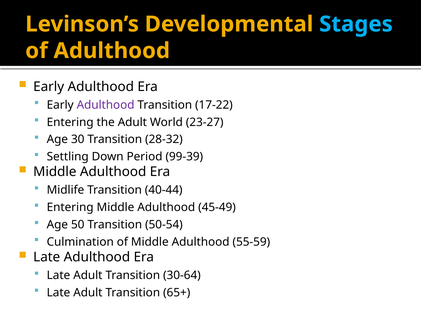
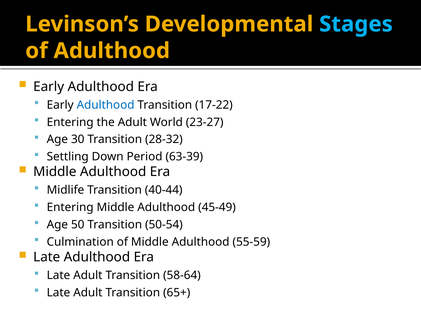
Adulthood colour: purple -> blue (106, 105)
99-39: 99-39 -> 63-39 (184, 157)
30-64: 30-64 -> 58-64 (182, 276)
